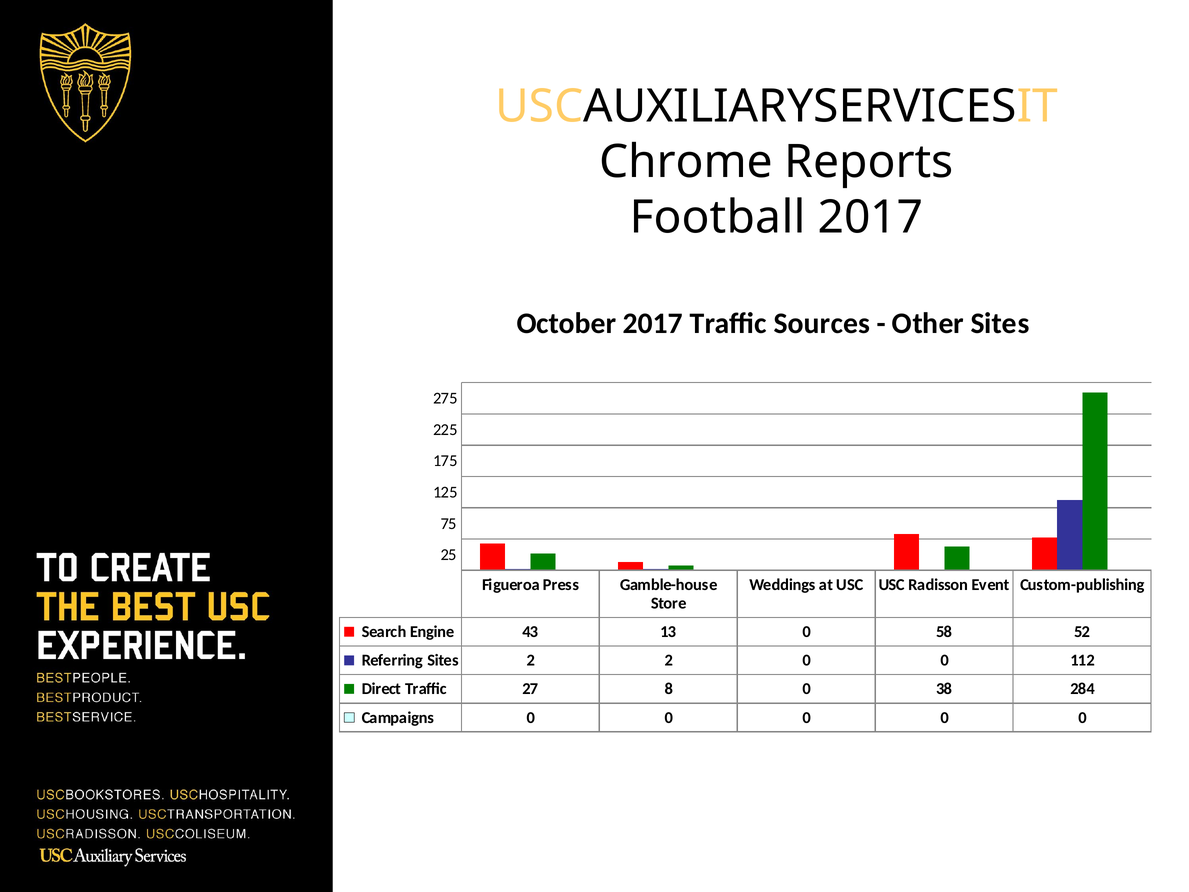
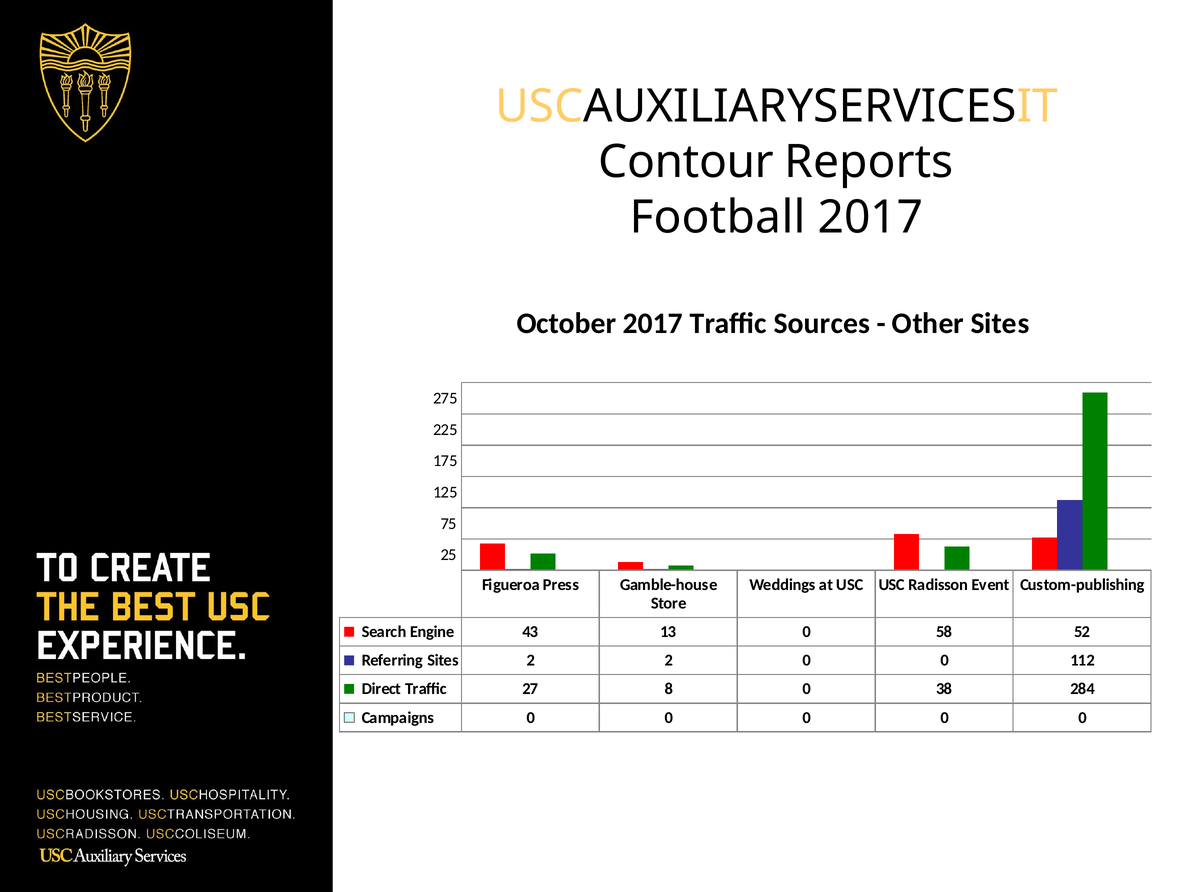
Chrome: Chrome -> Contour (686, 162)
